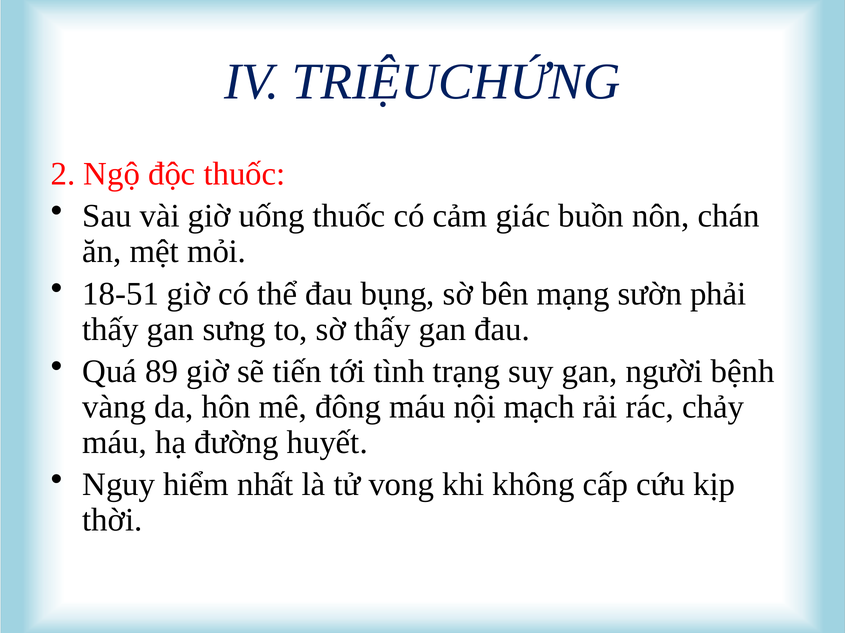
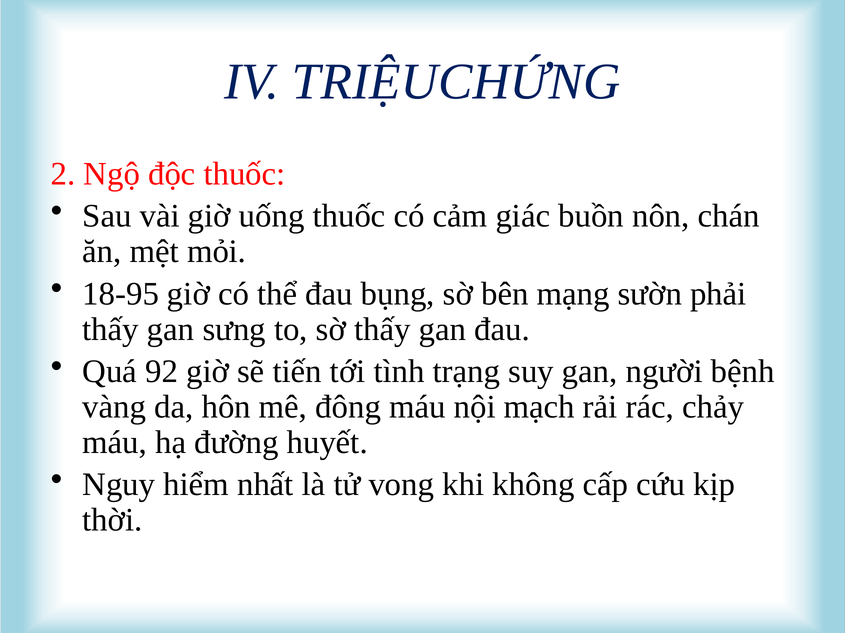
18-51: 18-51 -> 18-95 (121, 294)
89: 89 -> 92 (162, 372)
